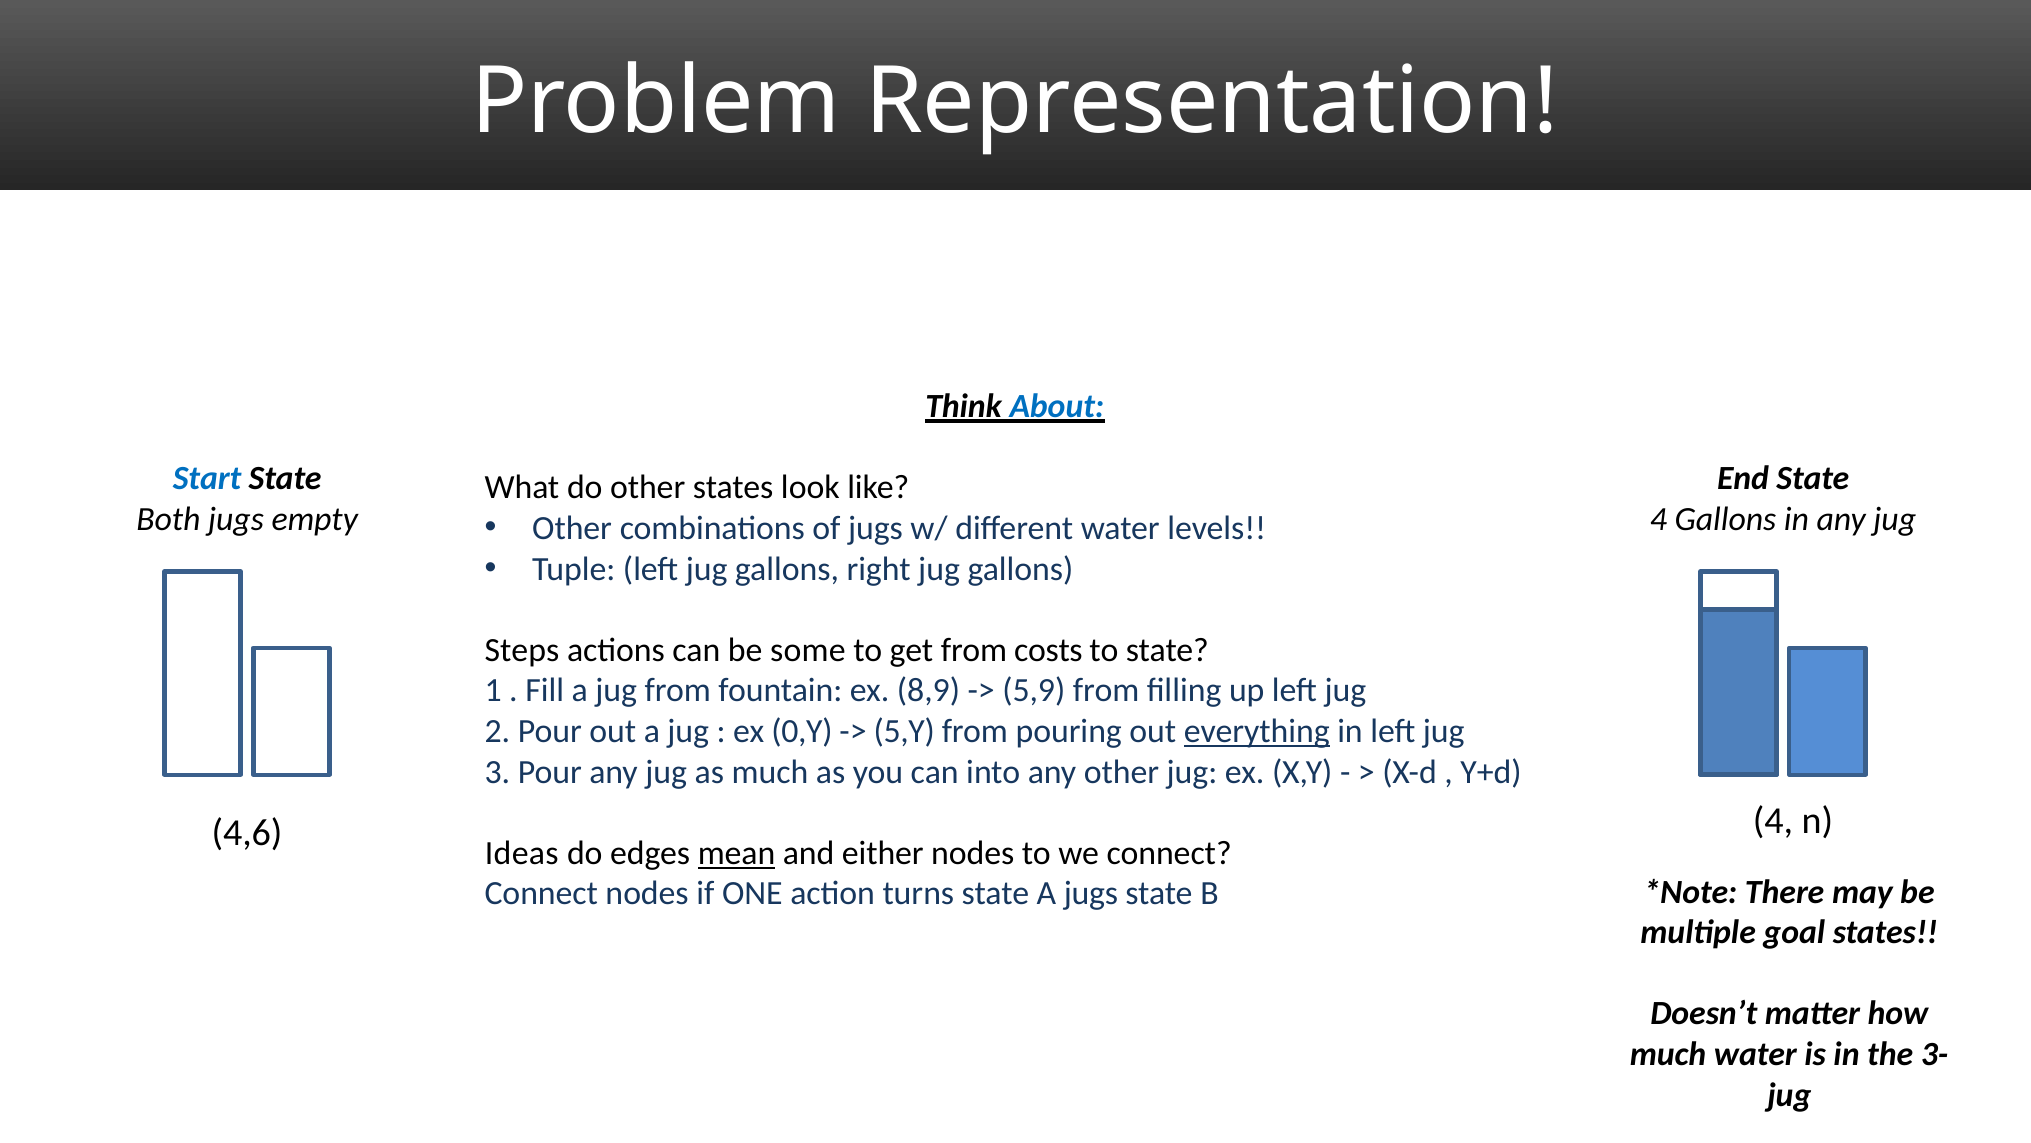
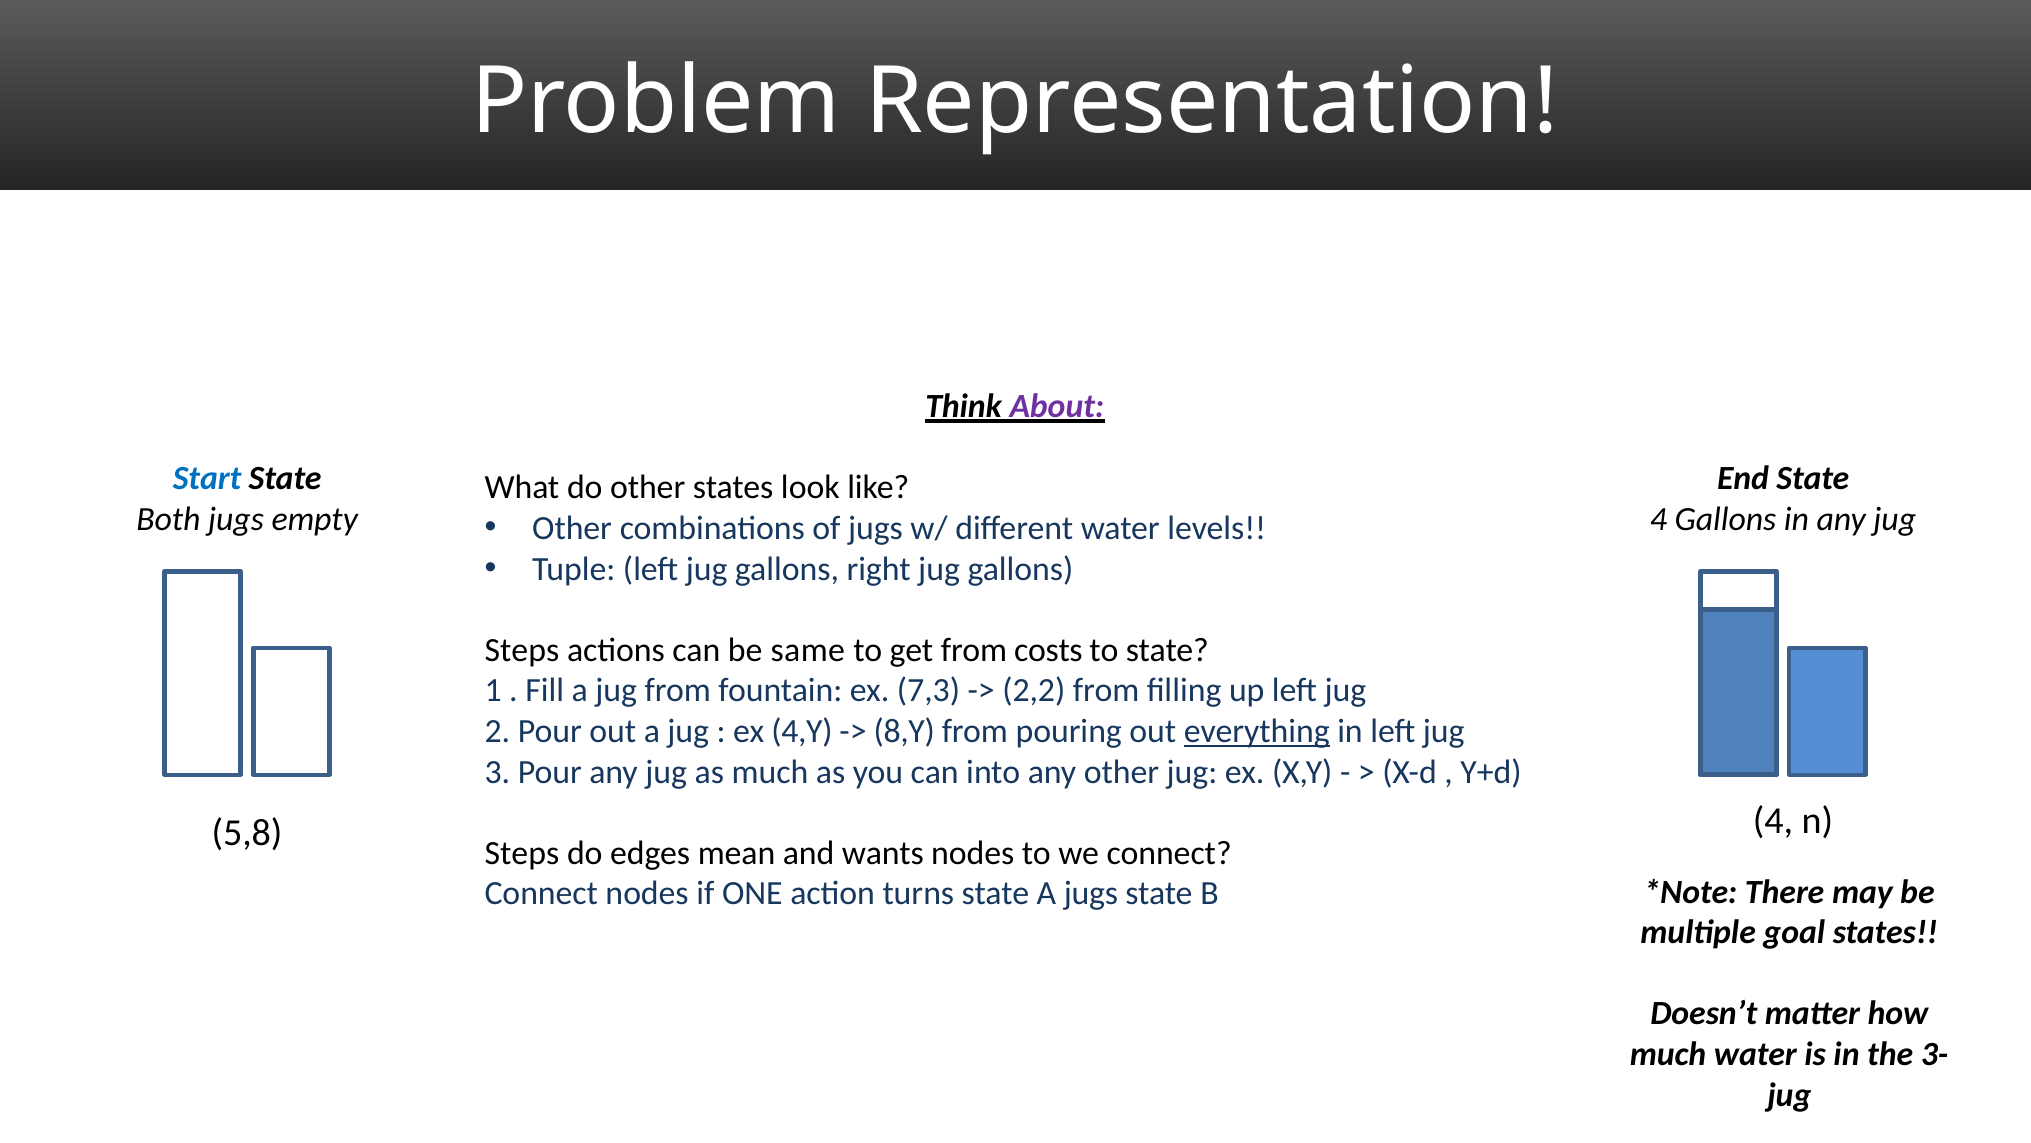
About colour: blue -> purple (1057, 406)
some: some -> same (808, 650)
8,9: 8,9 -> 7,3 (929, 690)
5,9: 5,9 -> 2,2 (1034, 690)
0,Y: 0,Y -> 4,Y (802, 731)
5,Y: 5,Y -> 8,Y (904, 731)
4,6: 4,6 -> 5,8 (247, 833)
Ideas: Ideas -> Steps (522, 853)
mean underline: present -> none (737, 853)
either: either -> wants (883, 853)
